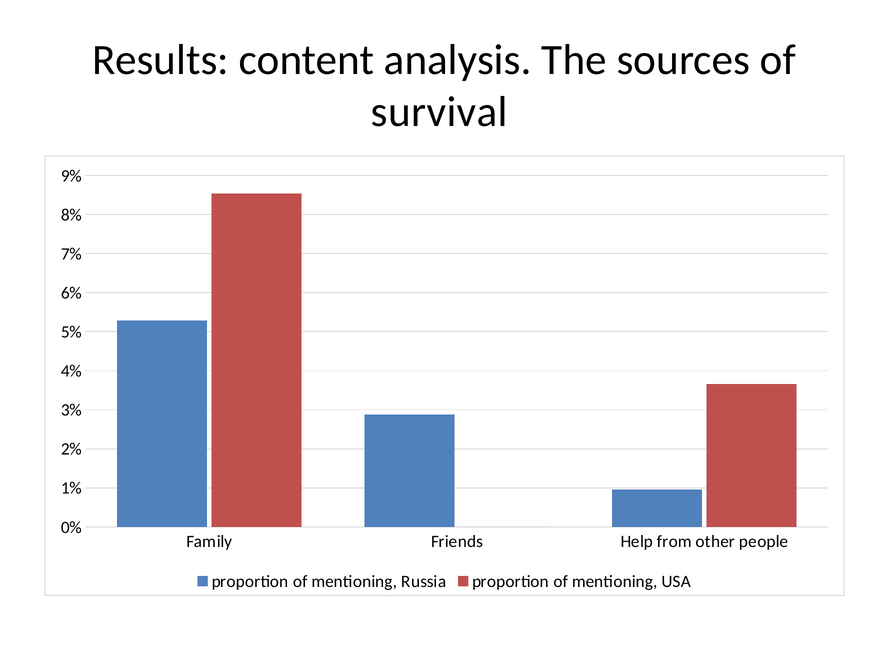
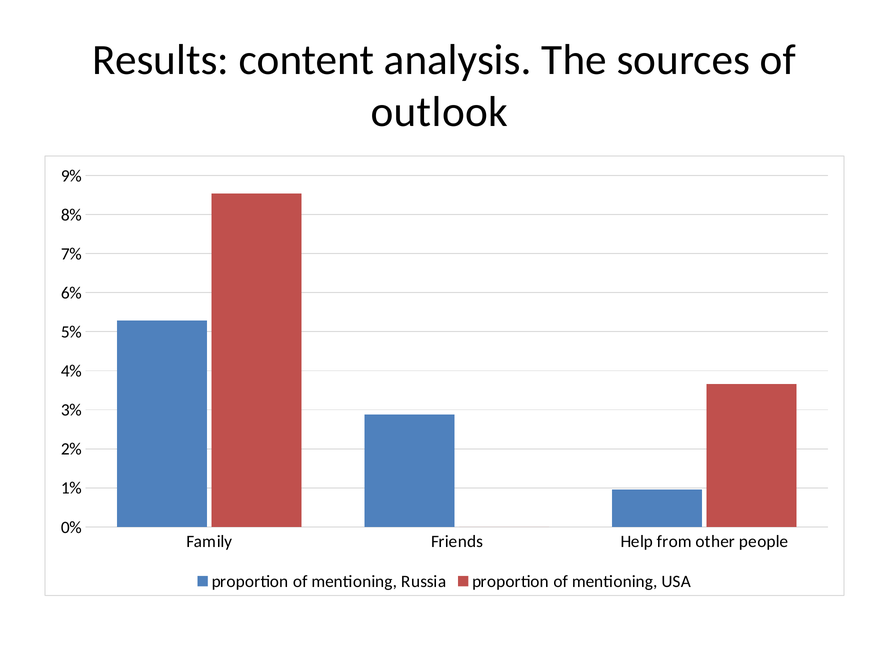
survival: survival -> outlook (439, 112)
